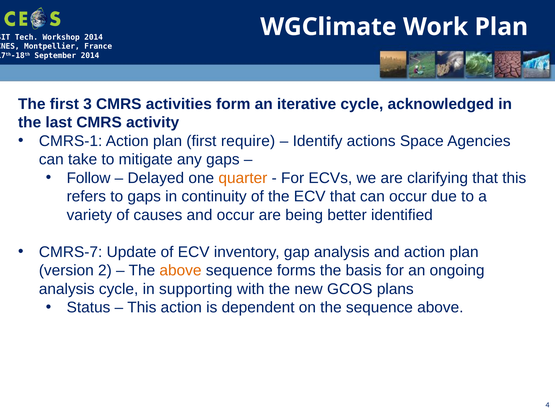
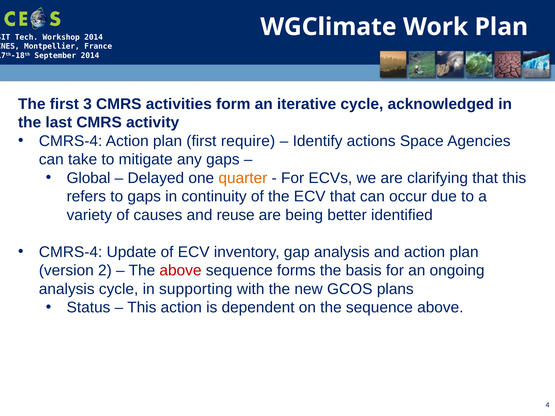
CMRS-1: CMRS-1 -> CMRS-4 (71, 141)
Follow: Follow -> Global (89, 178)
and occur: occur -> reuse (236, 215)
CMRS-7: CMRS-7 -> CMRS-4 (71, 252)
above colour: orange -> red (180, 271)
